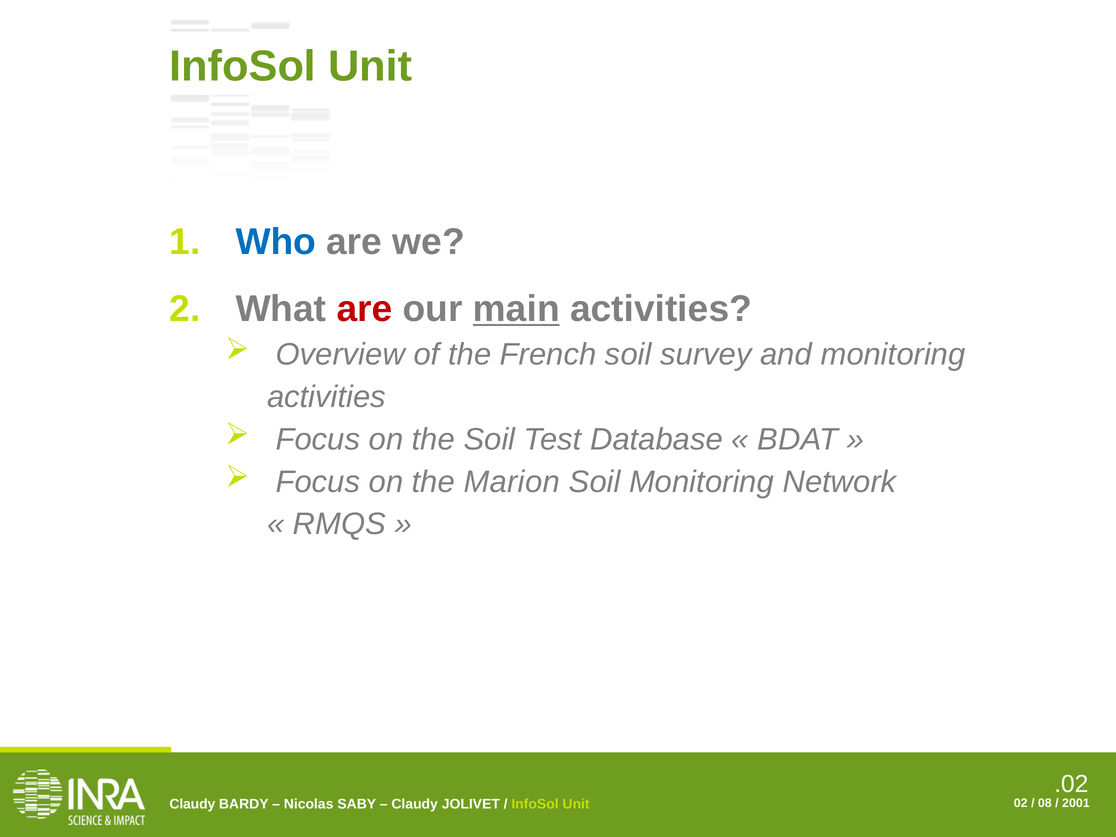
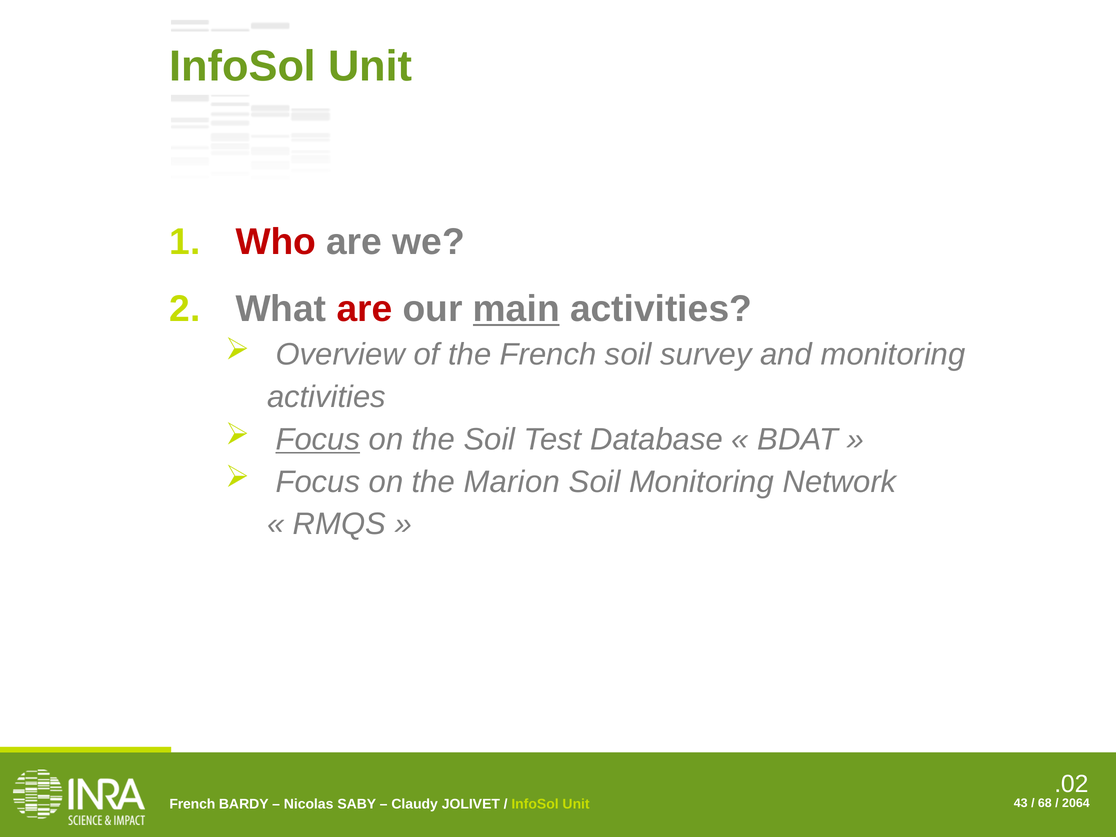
Who colour: blue -> red (276, 242)
Focus underline: none -> present (318, 439)
Claudy: Claudy -> French (192, 804)
02: 02 -> 43 (1021, 803)
08: 08 -> 68 (1045, 803)
2001: 2001 -> 2064 (1076, 803)
